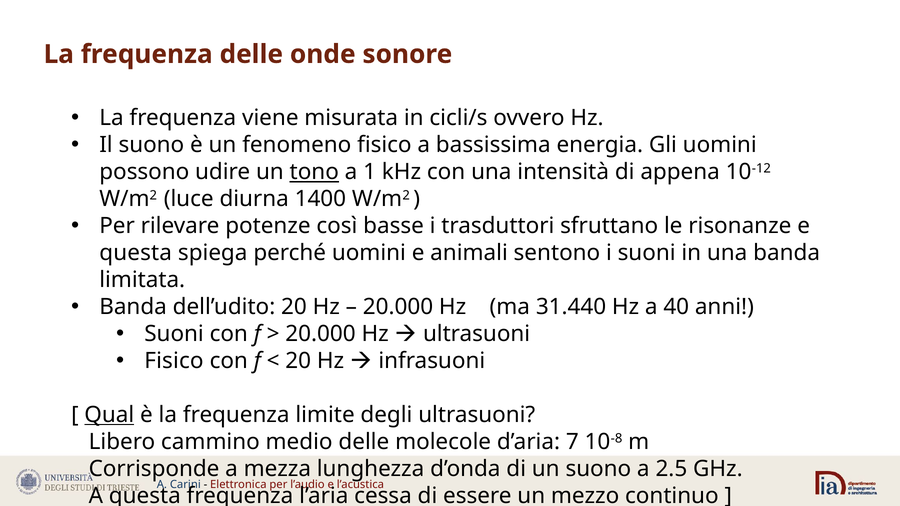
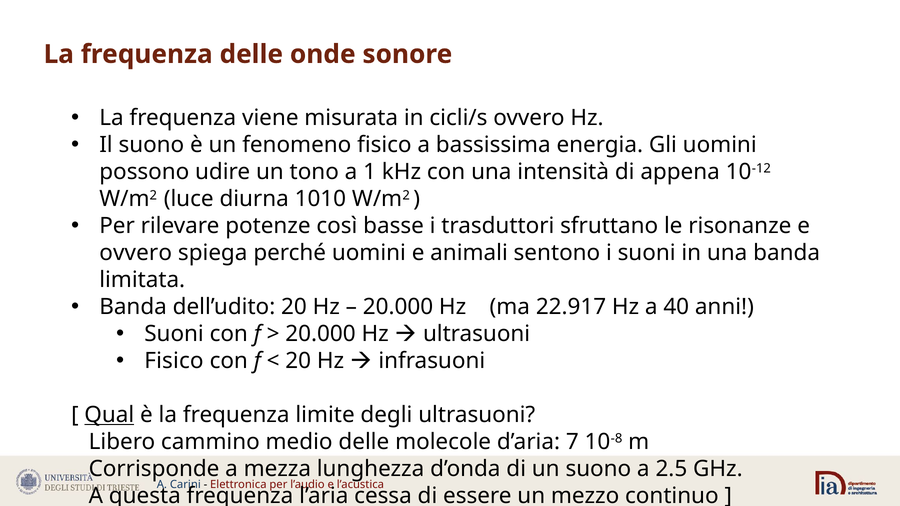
tono underline: present -> none (314, 172)
1400: 1400 -> 1010 (320, 199)
questa: questa -> ovvero (136, 253)
31.440: 31.440 -> 22.917 (571, 307)
